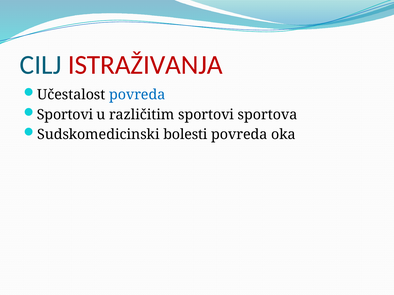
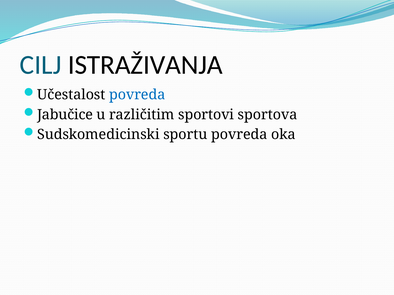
ISTRAŽIVANJA colour: red -> black (145, 65)
Sportovi: Sportovi -> Jabučice (65, 115)
bolesti: bolesti -> sportu (185, 135)
